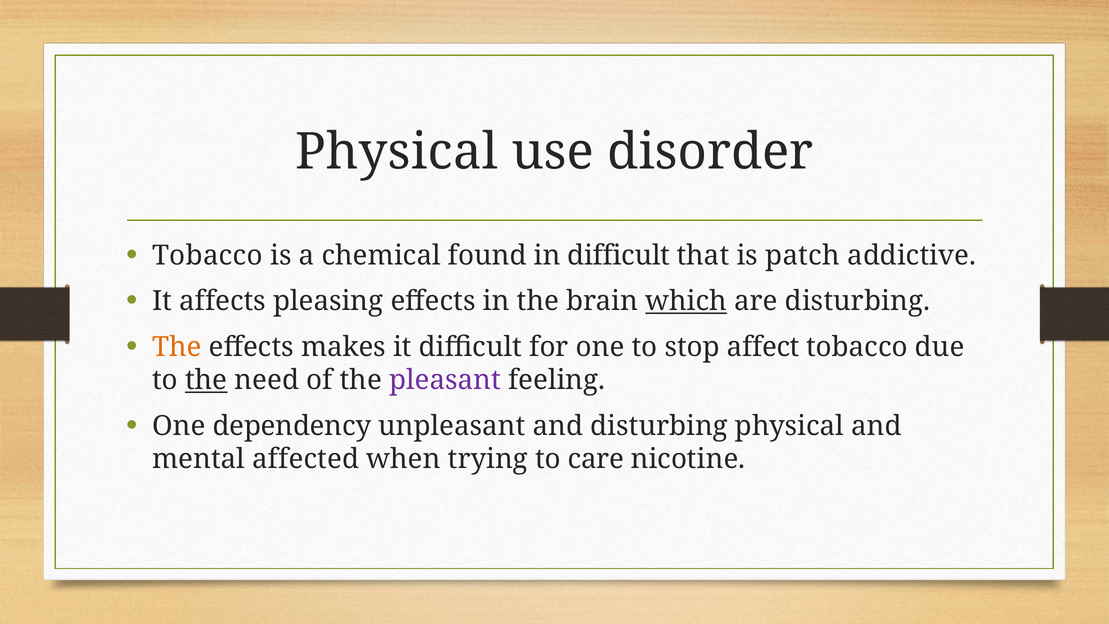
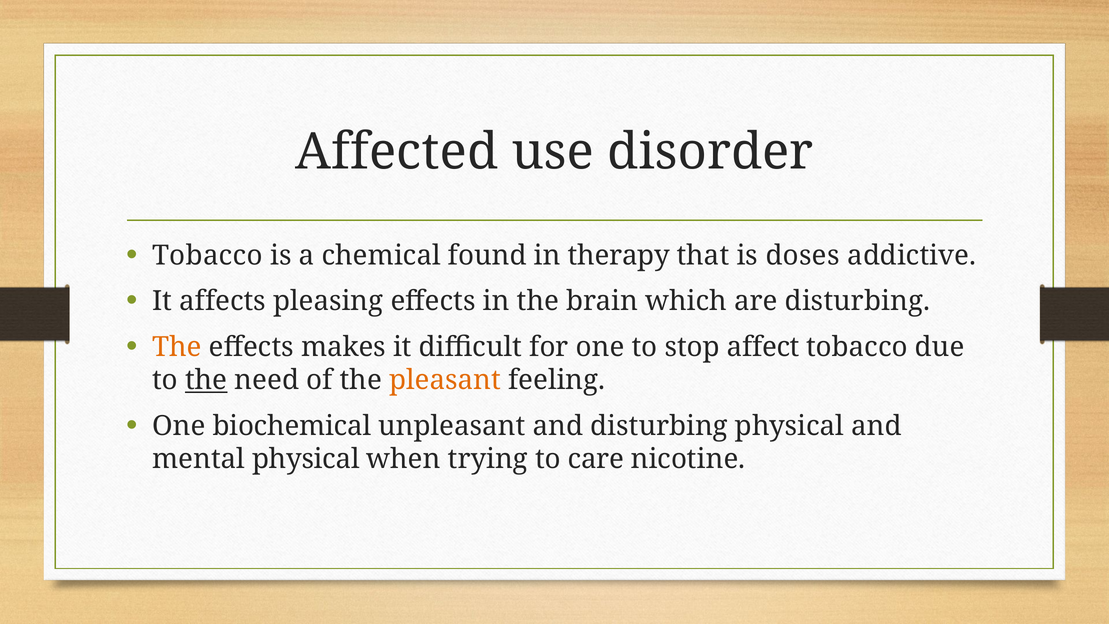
Physical: Physical -> Affected (397, 152)
in difficult: difficult -> therapy (619, 255)
patch: patch -> doses (803, 255)
which underline: present -> none (686, 301)
pleasant colour: purple -> orange (445, 380)
dependency: dependency -> biochemical (292, 426)
mental affected: affected -> physical (306, 459)
